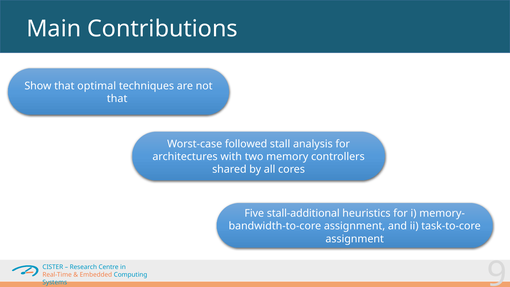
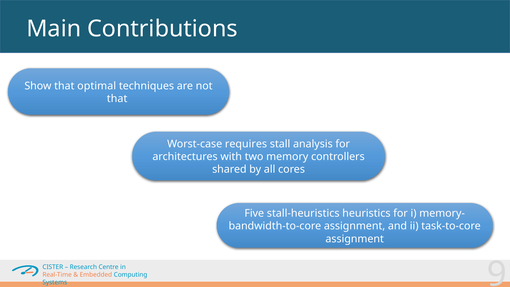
followed: followed -> requires (246, 144)
stall-additional: stall-additional -> stall-heuristics (303, 213)
